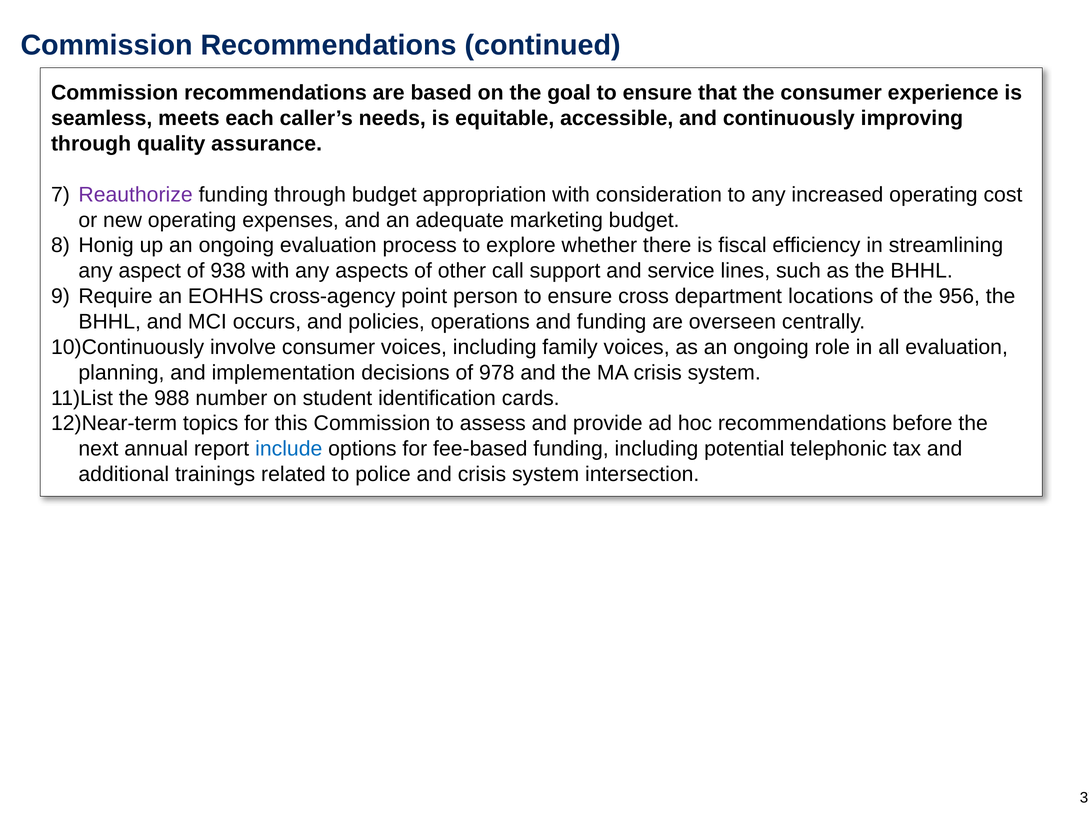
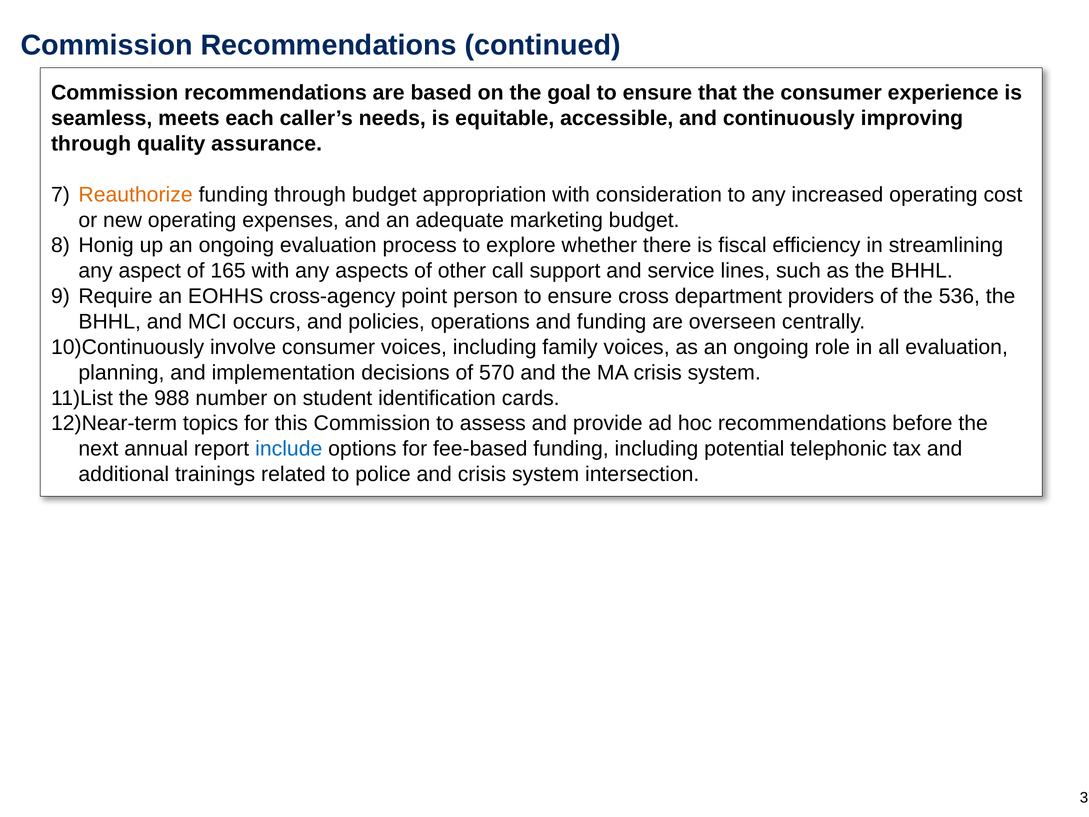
Reauthorize colour: purple -> orange (136, 195)
938: 938 -> 165 (228, 271)
locations: locations -> providers (831, 296)
956: 956 -> 536 (959, 296)
978: 978 -> 570 (497, 372)
